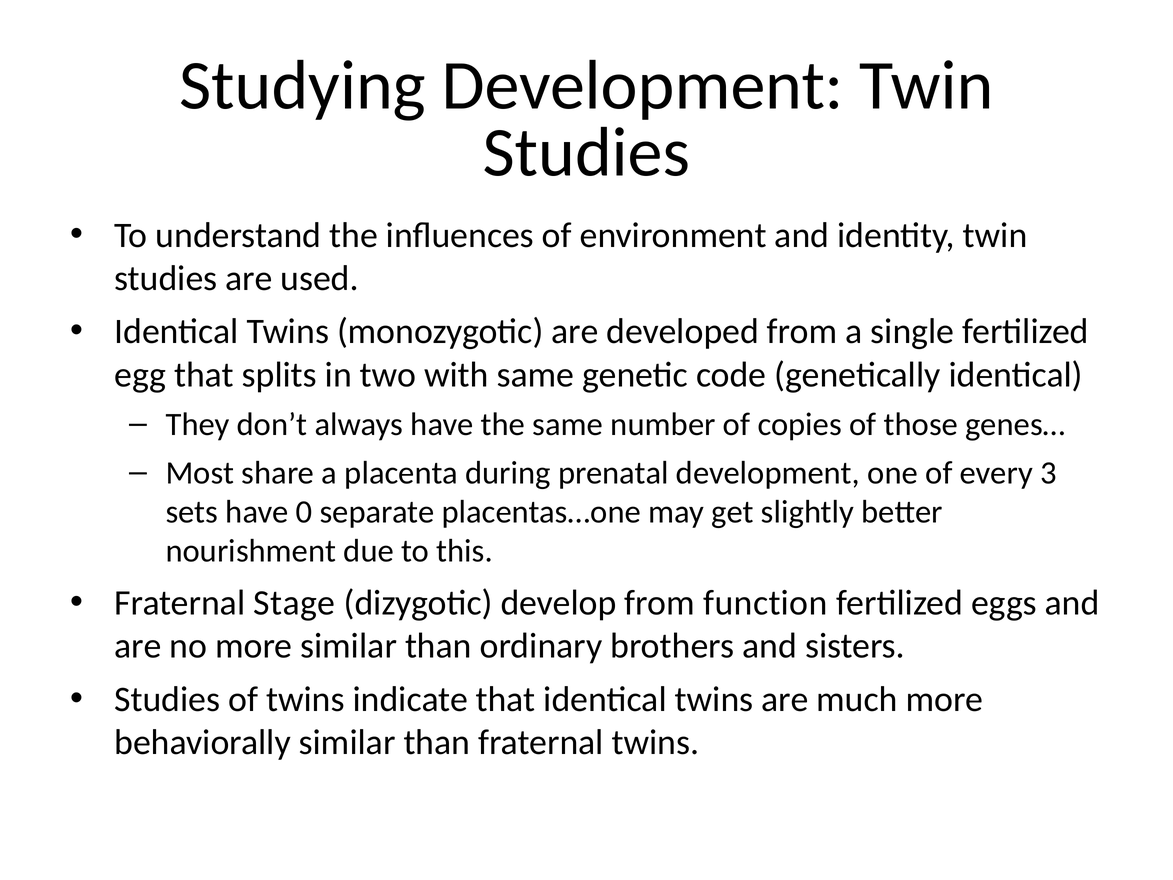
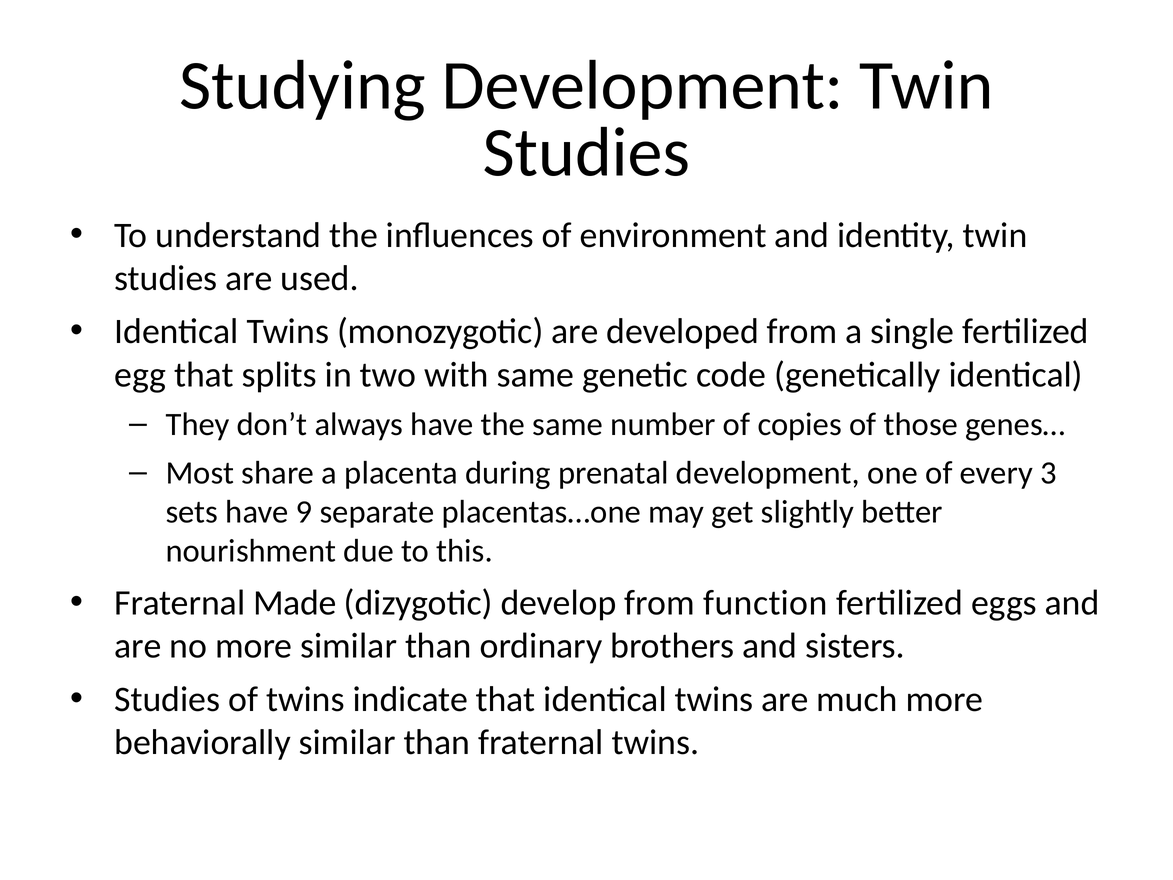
0: 0 -> 9 (304, 512)
Stage: Stage -> Made (295, 603)
